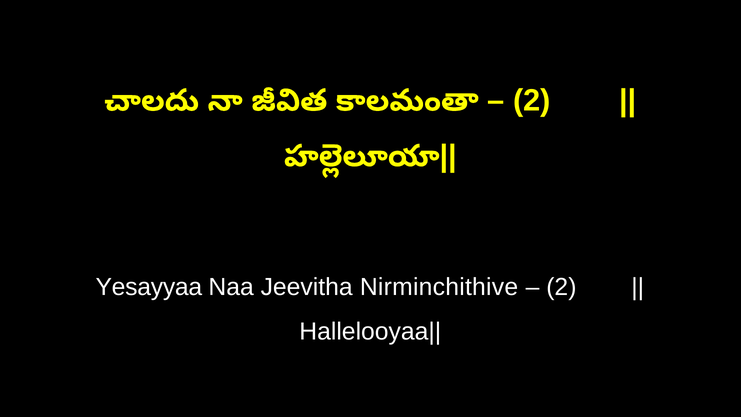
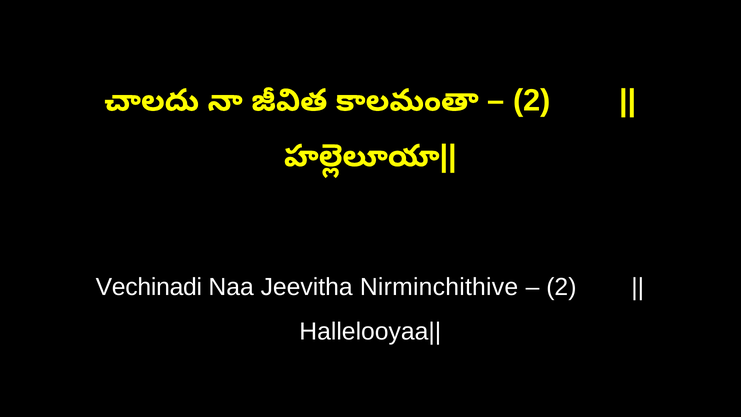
Yesayyaa: Yesayyaa -> Vechinadi (149, 287)
